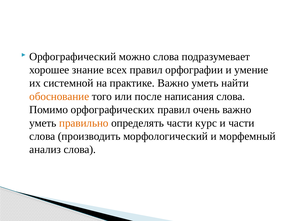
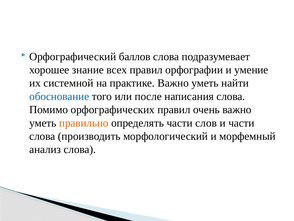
можно: можно -> баллов (135, 56)
обоснование colour: orange -> blue (59, 96)
курс: курс -> слов (206, 123)
